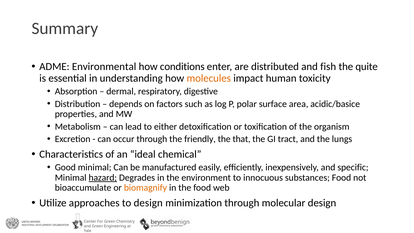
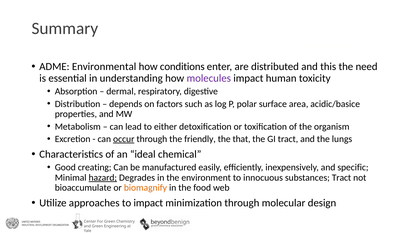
fish: fish -> this (328, 67)
quite: quite -> need (367, 67)
molecules colour: orange -> purple (209, 78)
occur underline: none -> present (124, 139)
Good minimal: minimal -> creating (95, 167)
substances Food: Food -> Tract (342, 177)
to design: design -> impact (148, 203)
